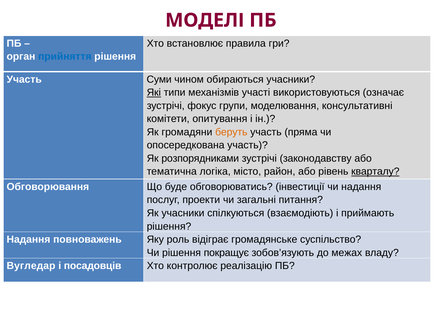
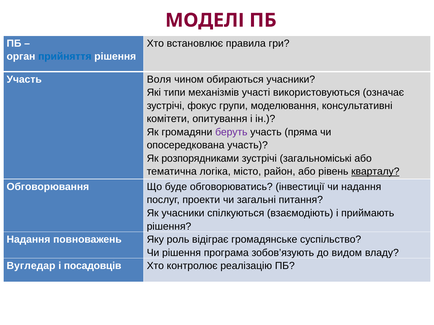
Суми: Суми -> Воля (159, 79)
Які underline: present -> none (154, 93)
беруть colour: orange -> purple (231, 132)
законодавству: законодавству -> загальноміські (316, 159)
покращує: покращує -> програма (226, 253)
межах: межах -> видом (347, 253)
